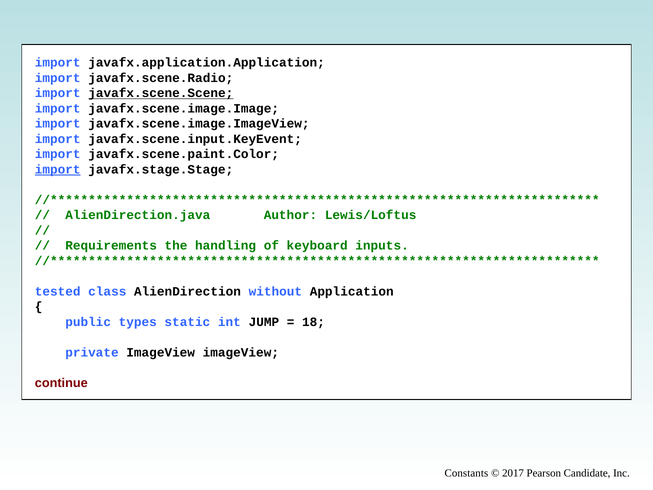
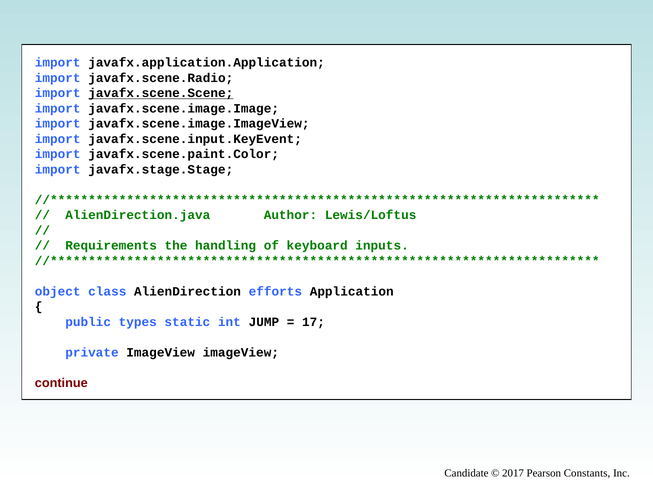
import underline: present -> none (58, 169)
tested: tested -> object (58, 291)
without: without -> efforts (275, 291)
18: 18 -> 17 (313, 322)
Constants: Constants -> Candidate (466, 473)
Candidate: Candidate -> Constants (587, 473)
